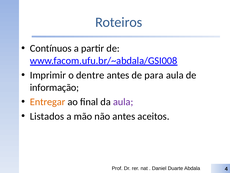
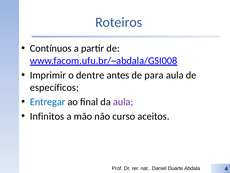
informação: informação -> específicos (54, 87)
Entregar colour: orange -> blue (48, 102)
Listados: Listados -> Infinitos (47, 116)
não antes: antes -> curso (124, 116)
